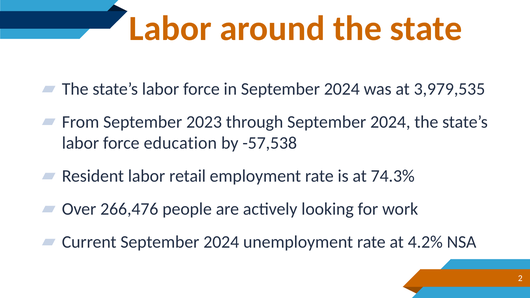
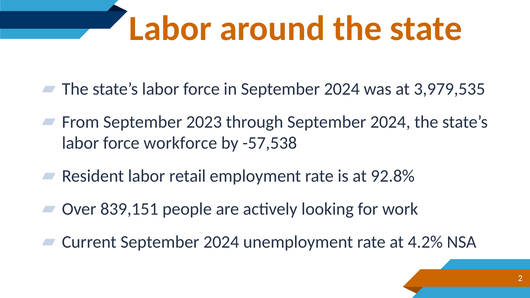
education: education -> workforce (180, 143)
74.3%: 74.3% -> 92.8% (393, 176)
266,476: 266,476 -> 839,151 (129, 209)
